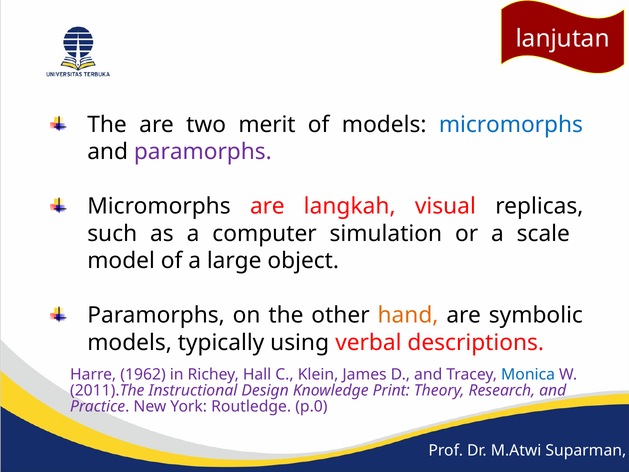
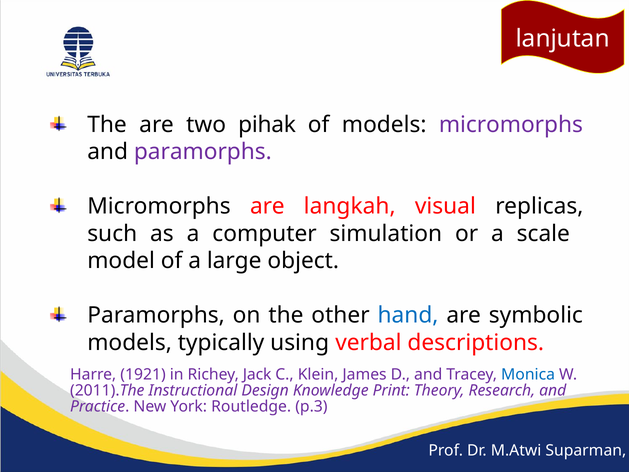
merit: merit -> pihak (267, 125)
micromorphs colour: blue -> purple (511, 125)
hand colour: orange -> blue (408, 315)
1962: 1962 -> 1921 (143, 374)
Hall: Hall -> Jack (257, 374)
p.0: p.0 -> p.3 (311, 406)
